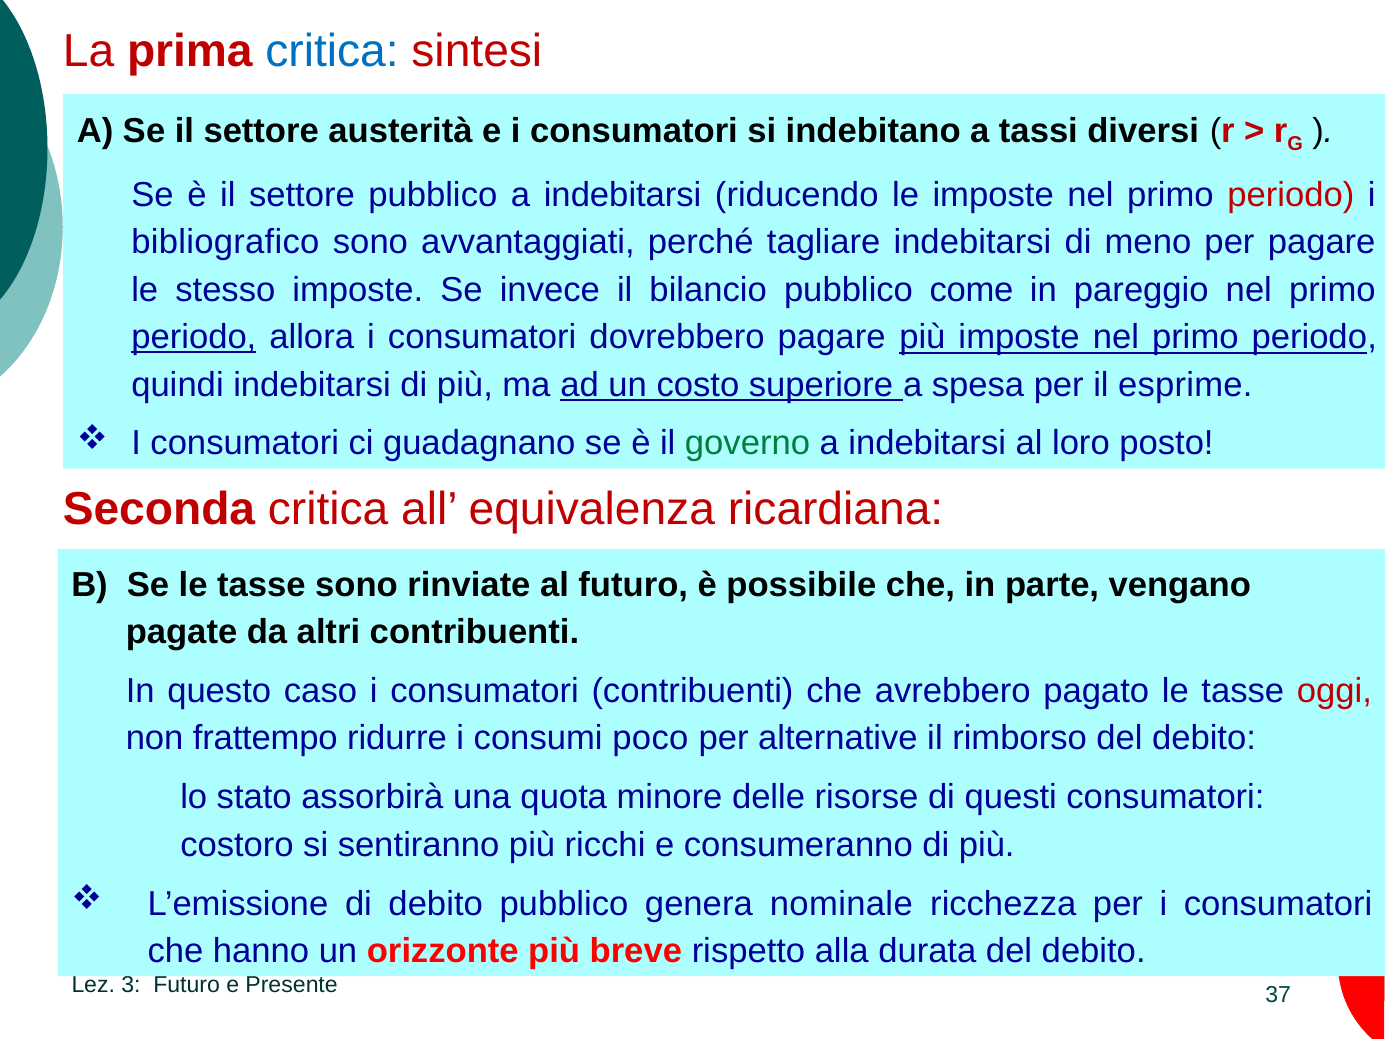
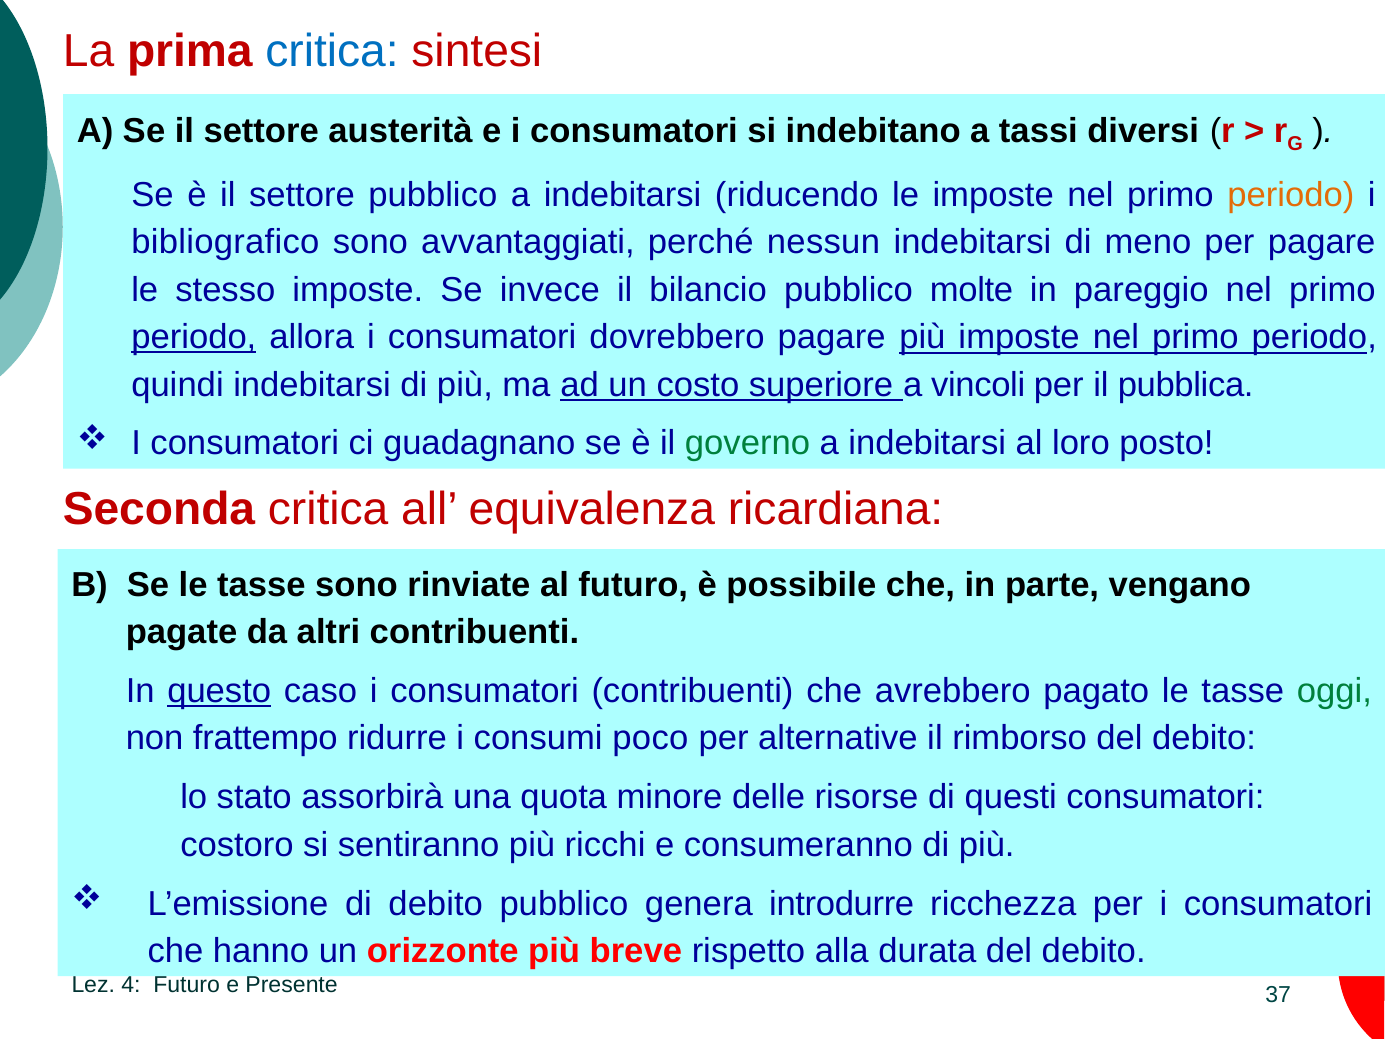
periodo colour: red -> orange (1291, 195)
tagliare: tagliare -> nessun (823, 243)
come: come -> molte (972, 290)
spesa: spesa -> vincoli (978, 384)
esprime: esprime -> pubblica (1186, 384)
questo underline: none -> present (219, 691)
oggi colour: red -> green (1334, 691)
nominale: nominale -> introdurre (842, 903)
3: 3 -> 4 (131, 985)
